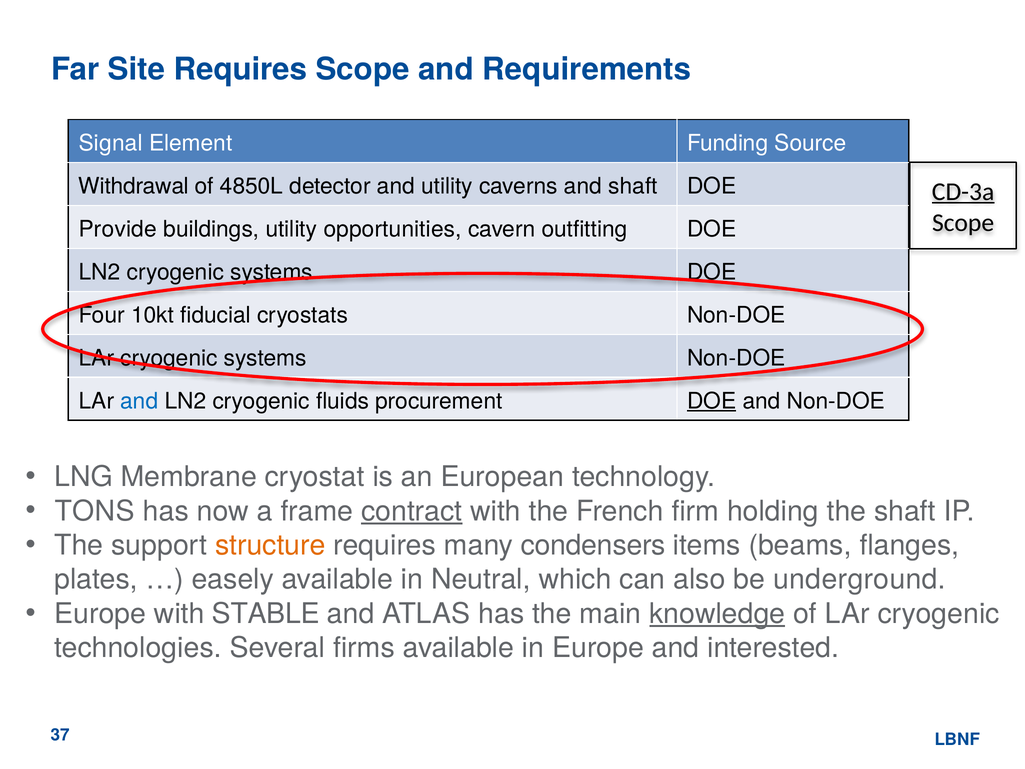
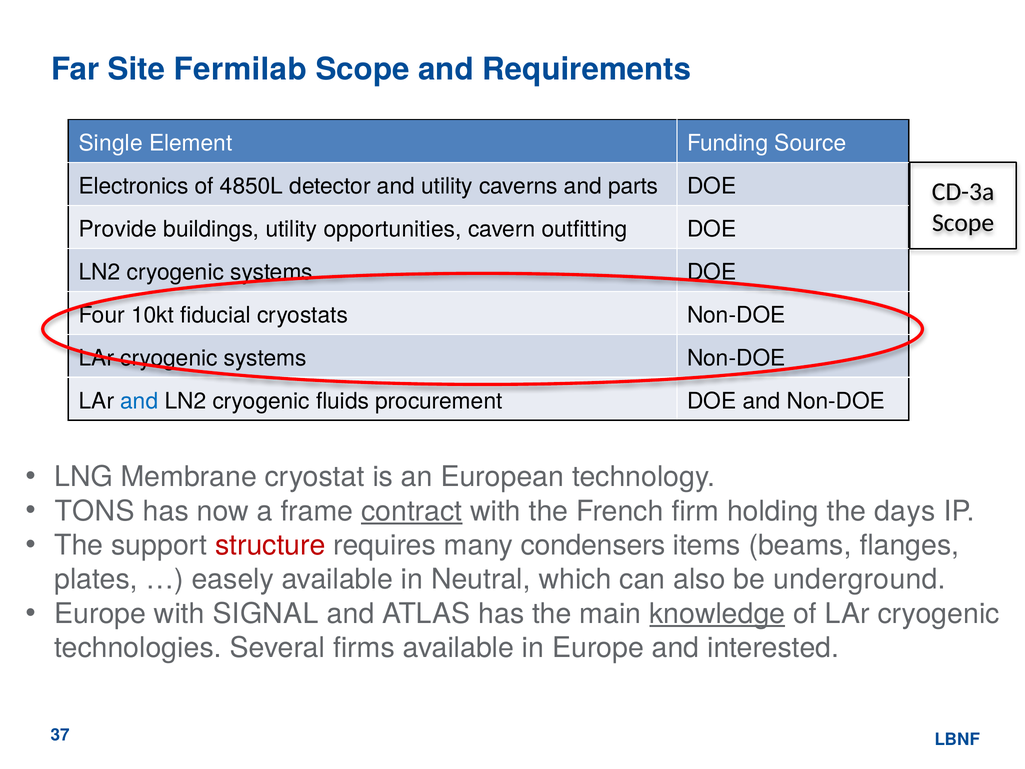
Site Requires: Requires -> Fermilab (240, 69)
Signal: Signal -> Single (111, 143)
Withdrawal: Withdrawal -> Electronics (134, 186)
and shaft: shaft -> parts (633, 186)
CD-3a underline: present -> none (963, 192)
DOE underline: present -> none (712, 401)
the shaft: shaft -> days (905, 511)
structure colour: orange -> red (270, 545)
STABLE: STABLE -> SIGNAL (266, 614)
